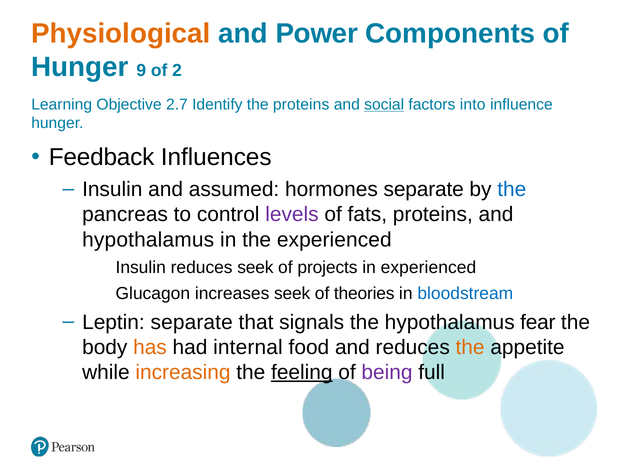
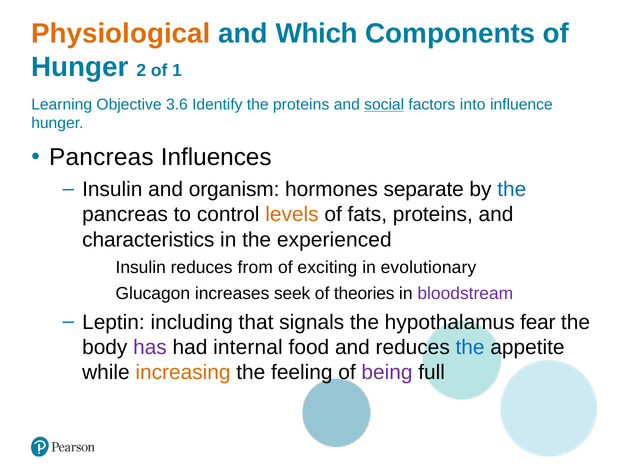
Power: Power -> Which (317, 33)
9: 9 -> 2 (141, 70)
2: 2 -> 1 (177, 70)
2.7: 2.7 -> 3.6 (177, 104)
Feedback: Feedback -> Pancreas (101, 157)
assumed: assumed -> organism (234, 189)
levels colour: purple -> orange (292, 214)
hypothalamus: hypothalamus -> characteristics (148, 239)
reduces seek: seek -> from (255, 267)
projects: projects -> exciting (327, 267)
in experienced: experienced -> evolutionary (428, 267)
bloodstream colour: blue -> purple (465, 293)
Leptin separate: separate -> including (192, 322)
has colour: orange -> purple (150, 347)
the colour: orange -> blue (470, 347)
feeling underline: present -> none (302, 372)
